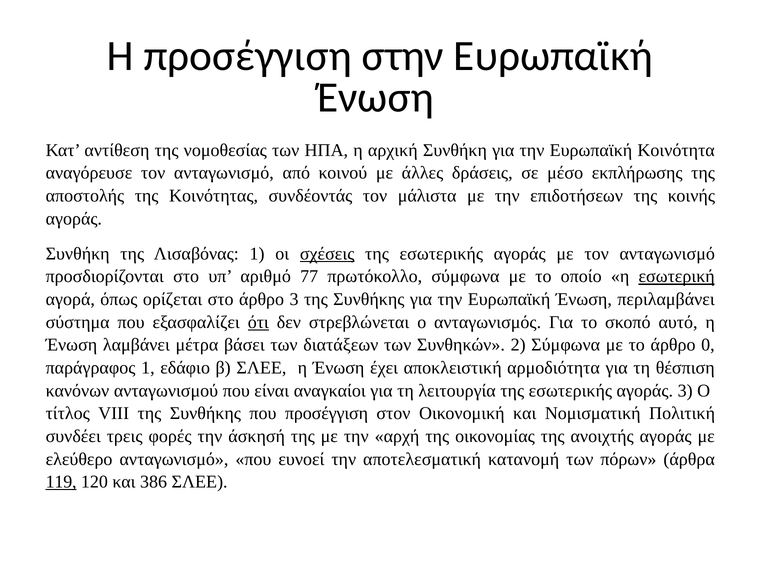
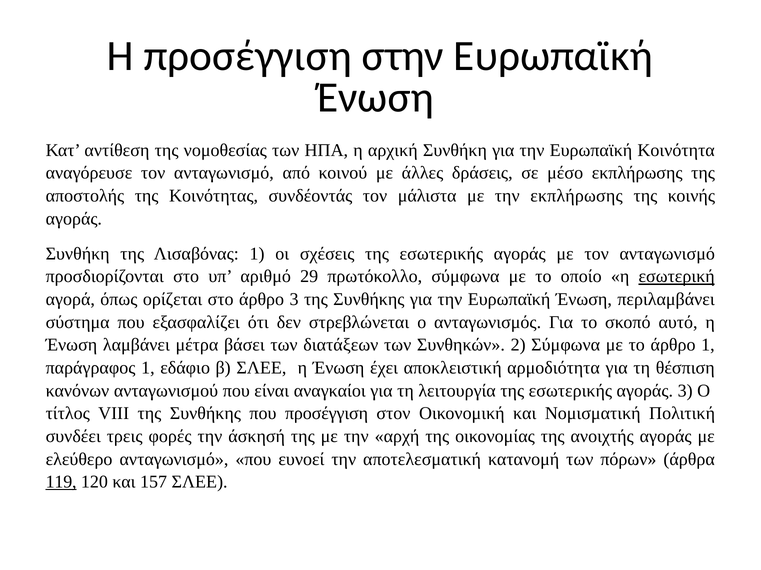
την επιδοτήσεων: επιδοτήσεων -> εκπλήρωσης (576, 196)
σχέσεις underline: present -> none (327, 254)
77: 77 -> 29 (309, 277)
ότι underline: present -> none (258, 323)
άρθρο 0: 0 -> 1 (708, 345)
386: 386 -> 157 (154, 483)
